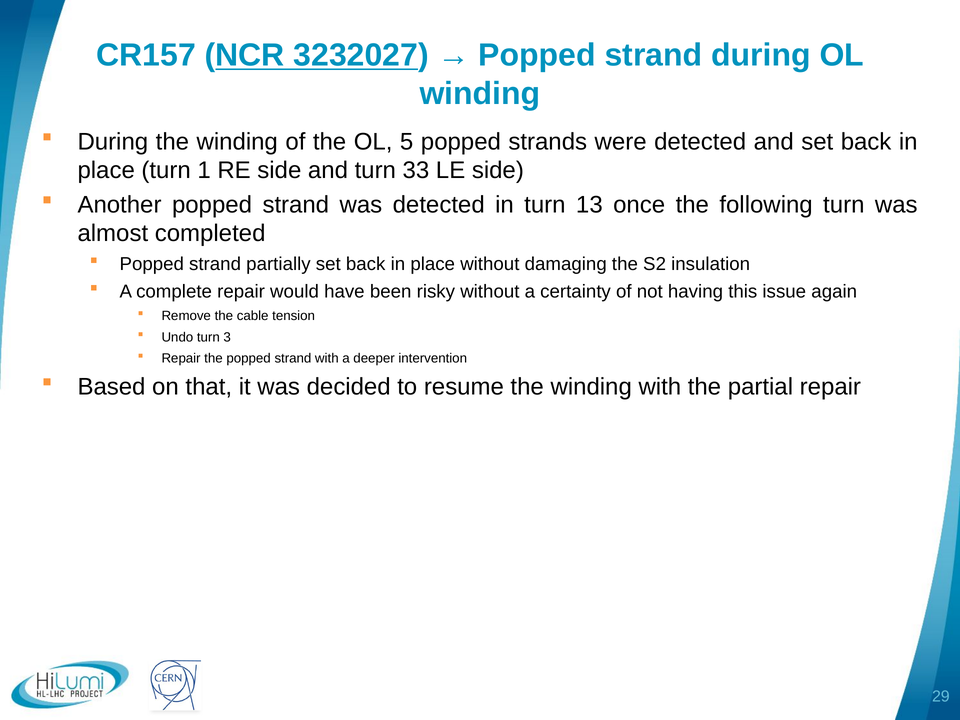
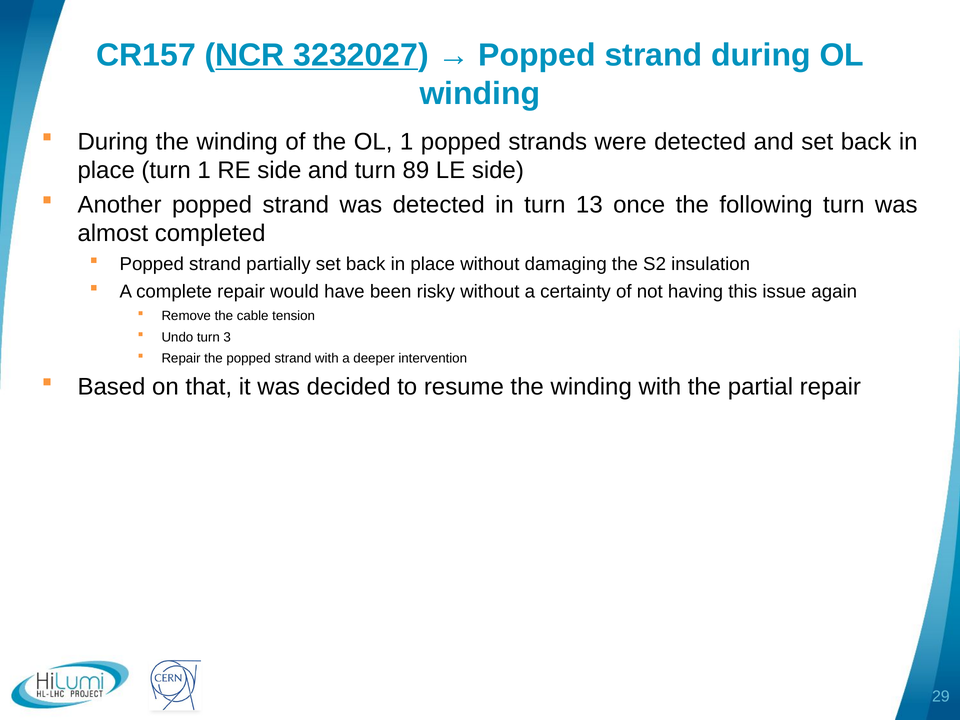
OL 5: 5 -> 1 (407, 142)
33: 33 -> 89 (416, 171)
